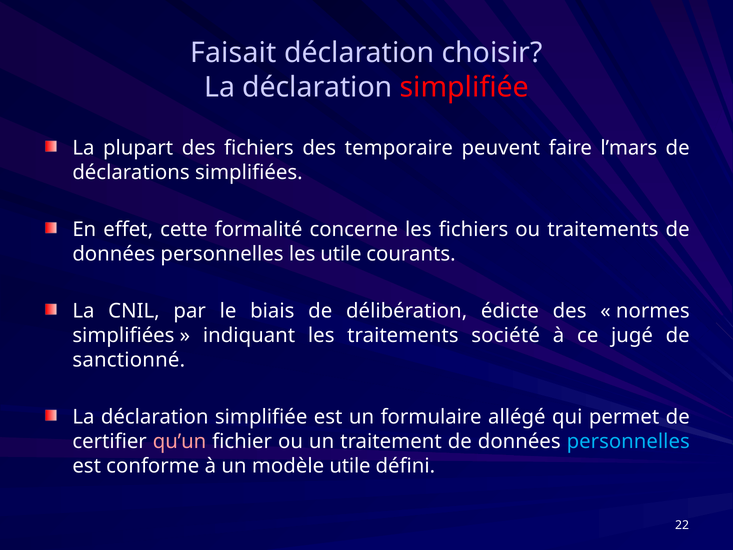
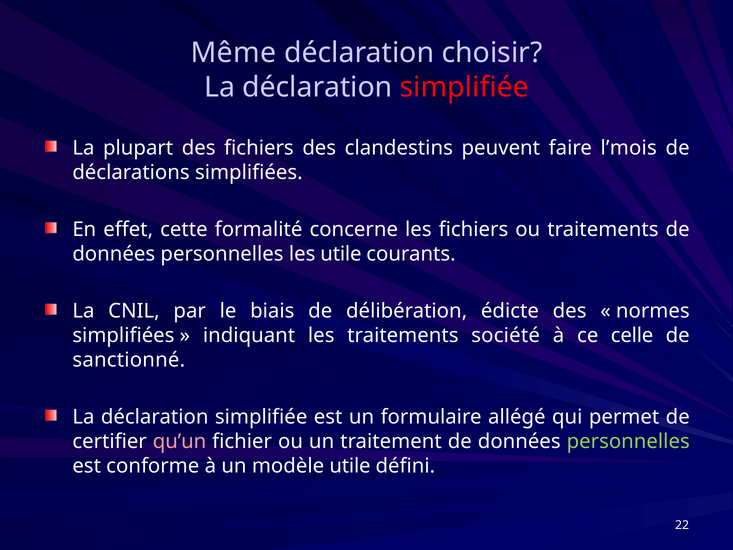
Faisait: Faisait -> Même (233, 53)
temporaire: temporaire -> clandestins (399, 148)
l’mars: l’mars -> l’mois (629, 148)
jugé: jugé -> celle (632, 335)
personnelles colour: light blue -> light green (628, 441)
